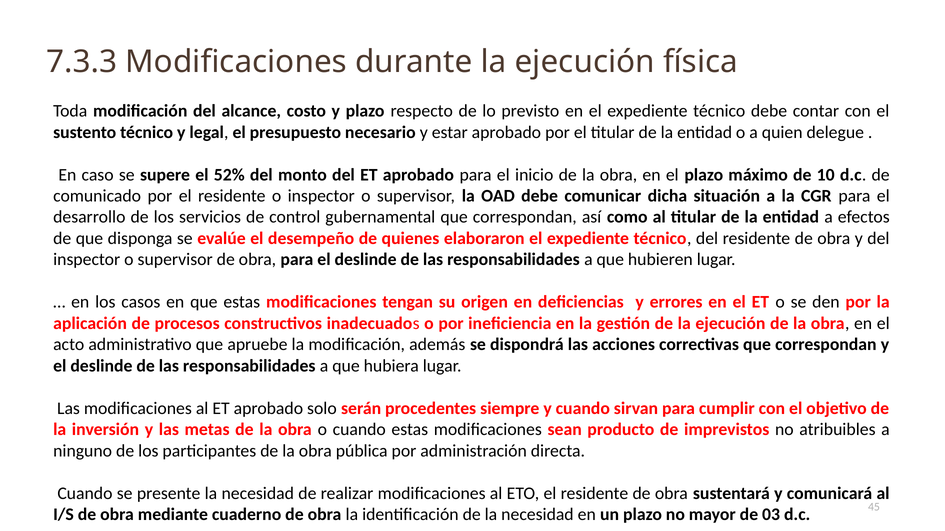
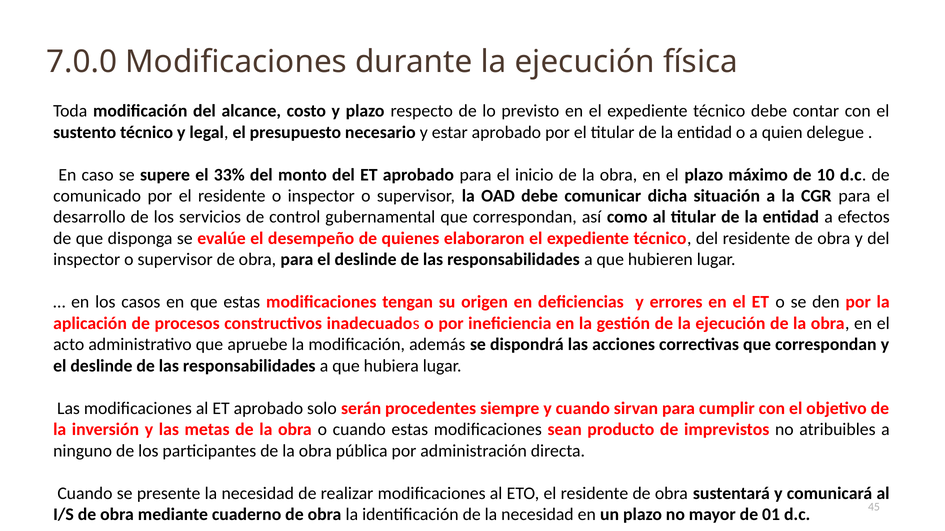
7.3.3: 7.3.3 -> 7.0.0 (82, 62)
52%: 52% -> 33% (229, 175)
03: 03 -> 01 (771, 515)
